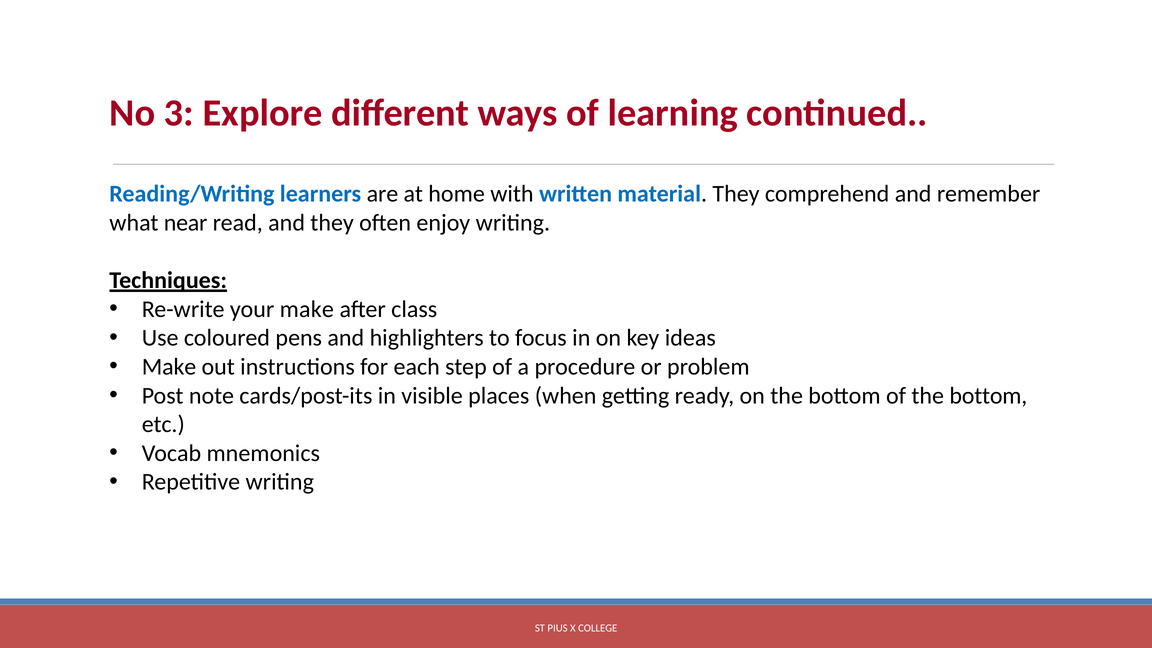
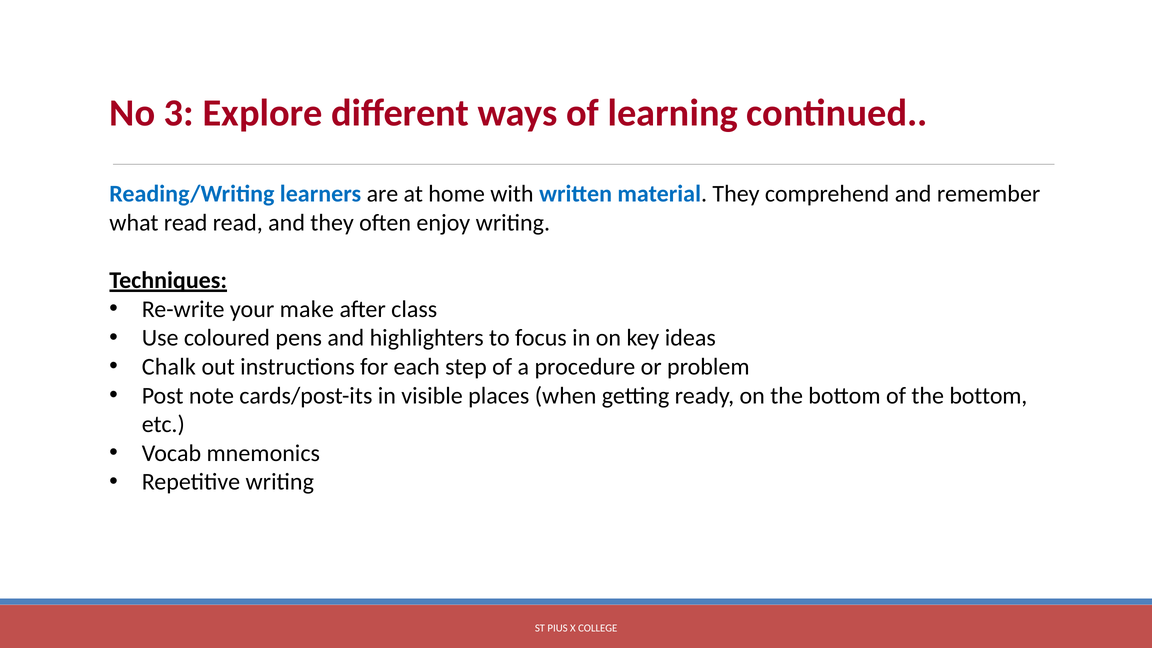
what near: near -> read (186, 223)
Make: Make -> Chalk (169, 367)
